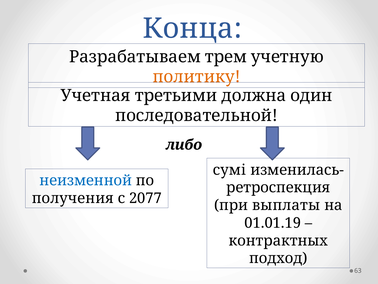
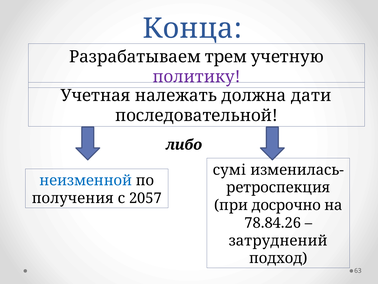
политику colour: orange -> purple (196, 77)
третьими: третьими -> належать (176, 95)
один: один -> дати (311, 95)
2077: 2077 -> 2057 (145, 198)
выплаты: выплаты -> досрочно (286, 205)
01.01.19: 01.01.19 -> 78.84.26 (273, 223)
контрактных: контрактных -> затруднений (278, 240)
